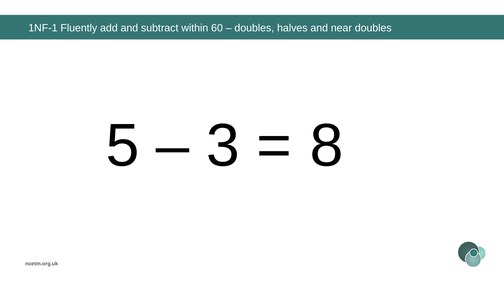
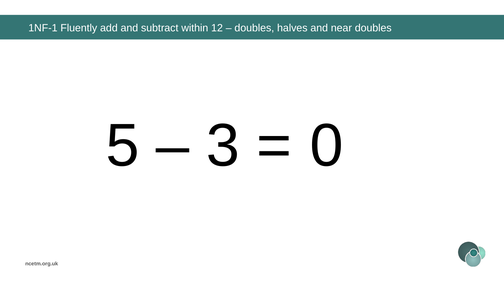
60: 60 -> 12 (217, 28)
8: 8 -> 0 (326, 146)
